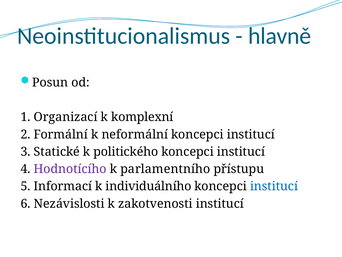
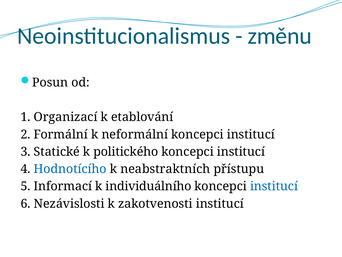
hlavně: hlavně -> změnu (280, 36)
komplexní: komplexní -> etablování (142, 117)
Hodnotícího colour: purple -> blue (70, 169)
parlamentního: parlamentního -> neabstraktních (165, 169)
